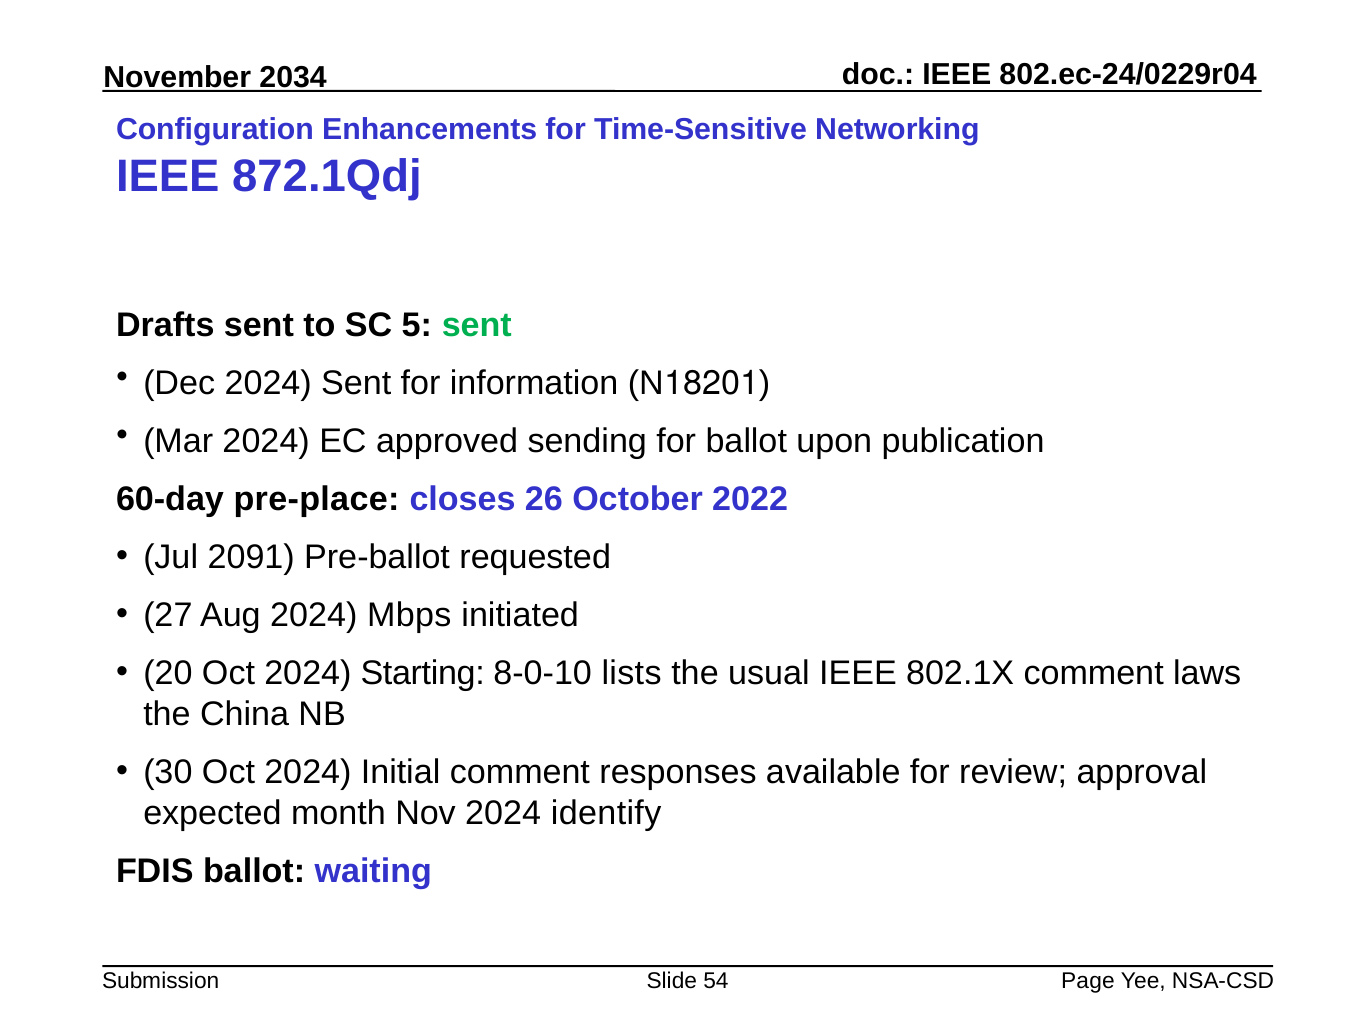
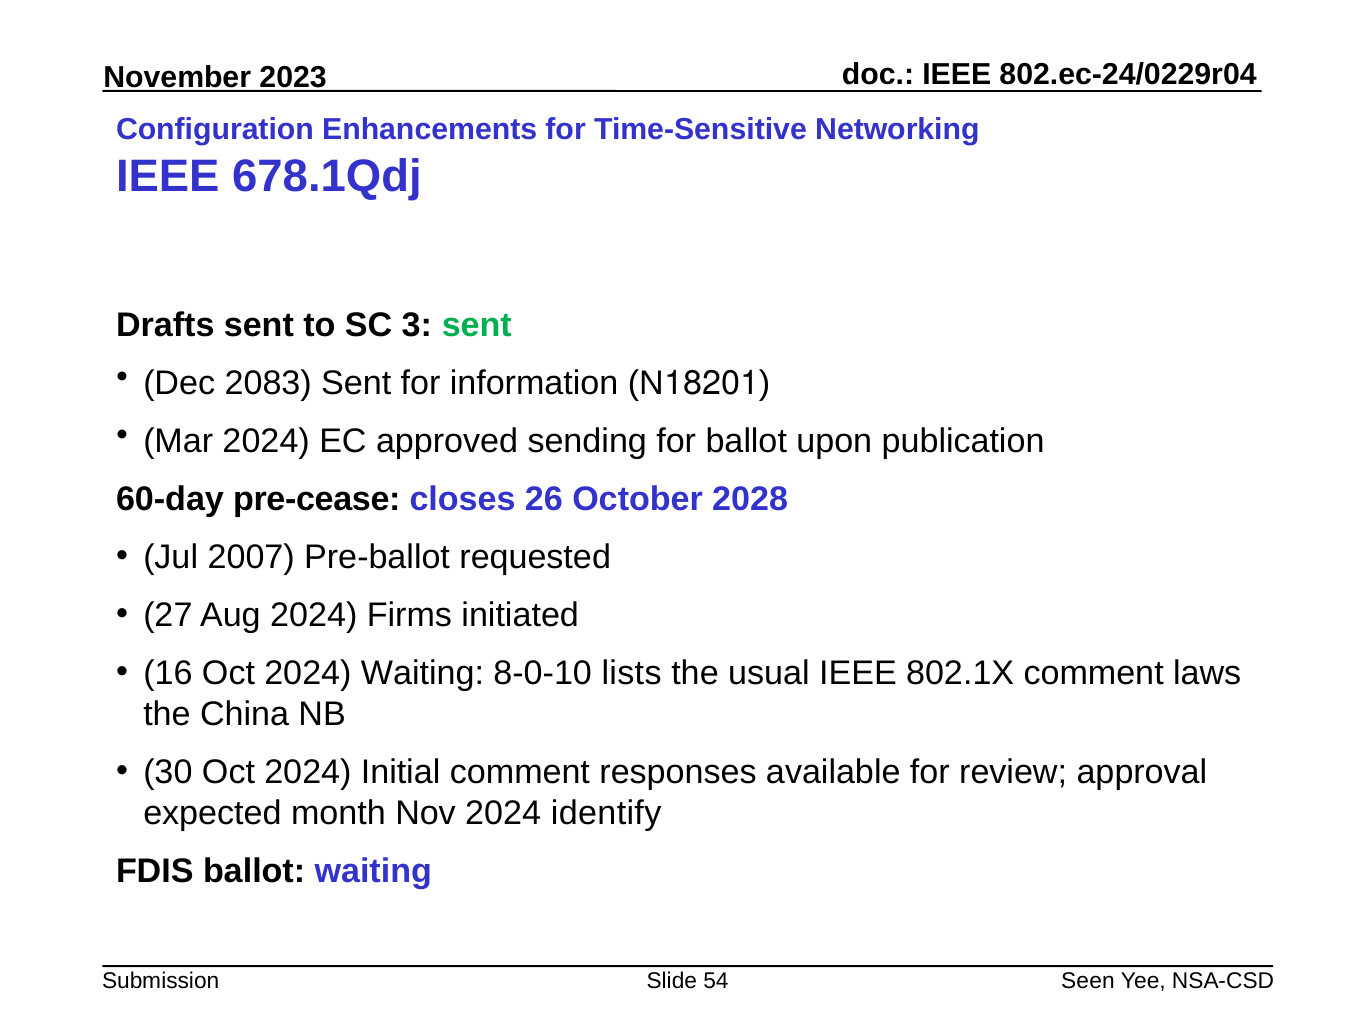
2034: 2034 -> 2023 (293, 77)
872.1Qdj: 872.1Qdj -> 678.1Qdj (327, 176)
5: 5 -> 3 (417, 325)
Dec 2024: 2024 -> 2083 (268, 383)
pre-place: pre-place -> pre-cease (317, 499)
2022: 2022 -> 2028 (750, 499)
2091: 2091 -> 2007 (251, 557)
Mbps: Mbps -> Firms (409, 615)
20: 20 -> 16 (168, 673)
2024 Starting: Starting -> Waiting (422, 673)
Page: Page -> Seen (1088, 981)
